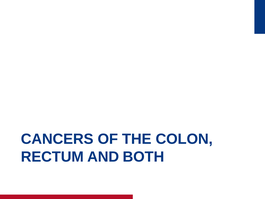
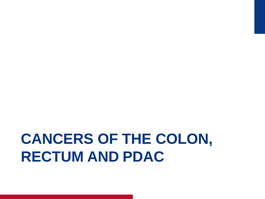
BOTH: BOTH -> PDAC (144, 157)
